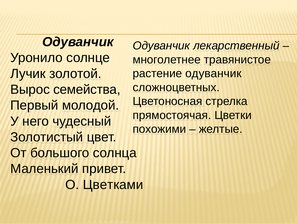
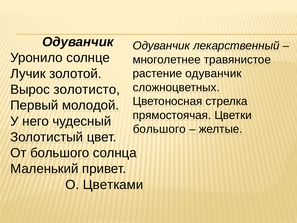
семейства: семейства -> золотисто (87, 89)
похожими: похожими -> большого (159, 129)
